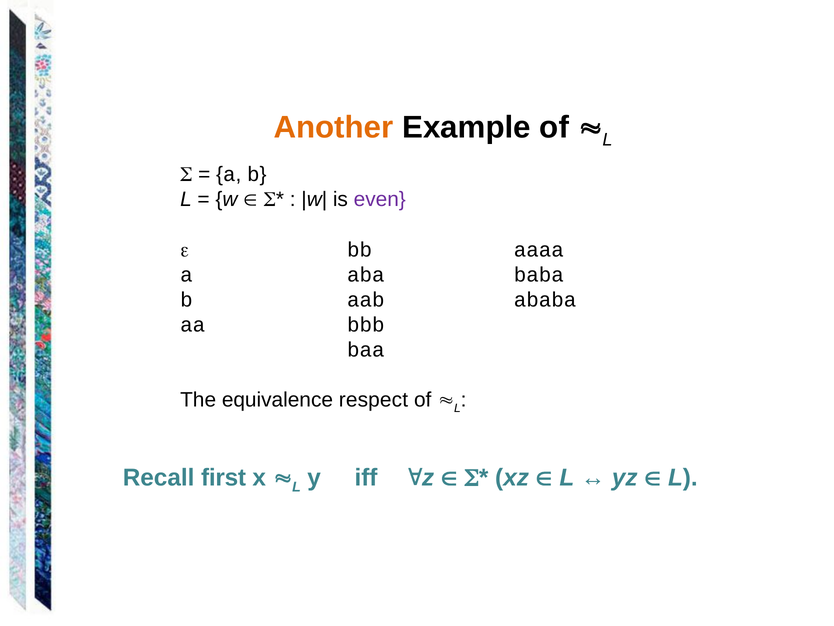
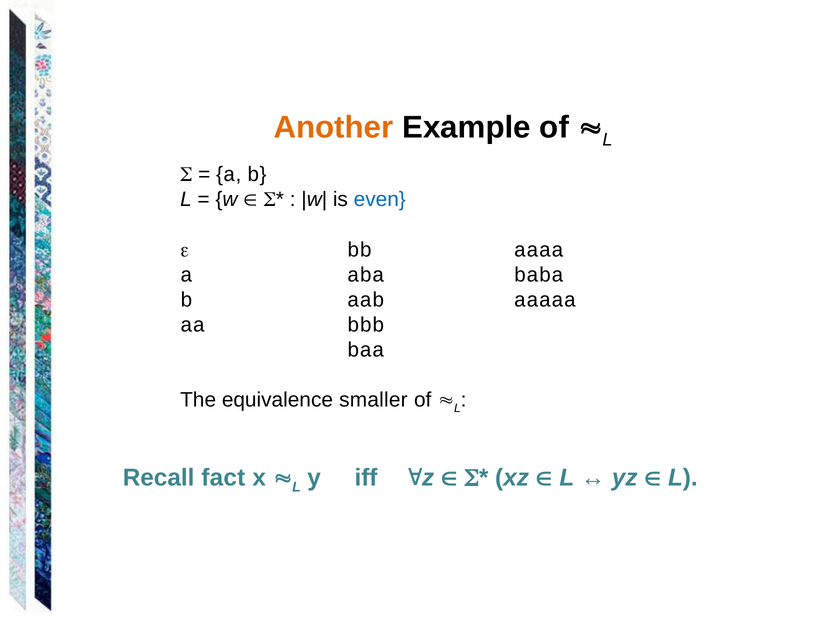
even colour: purple -> blue (380, 199)
ababa: ababa -> aaaaa (545, 300)
respect: respect -> smaller (373, 400)
first: first -> fact (223, 477)
